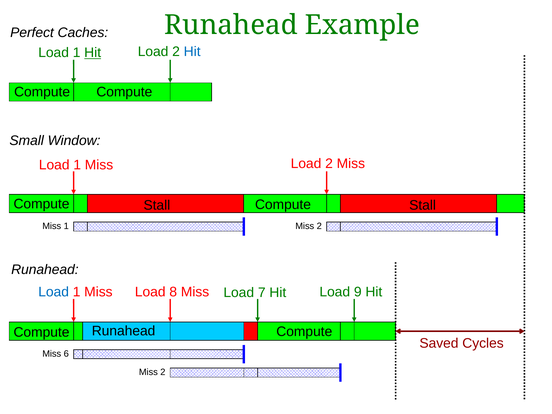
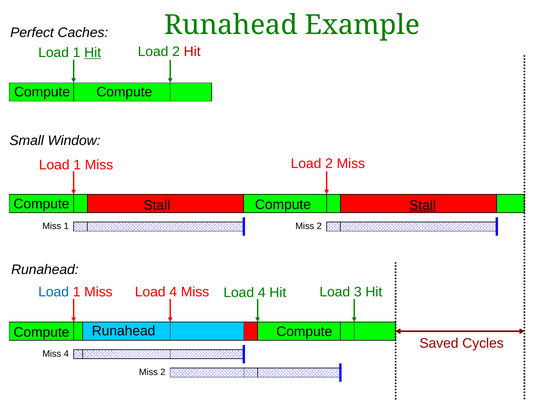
Hit colour: blue -> red (192, 52)
Stall underline: none -> present (423, 205)
8: 8 -> 4 (173, 292)
9: 9 -> 3 (358, 292)
7: 7 -> 4 (262, 293)
Miss 6: 6 -> 4 (66, 354)
